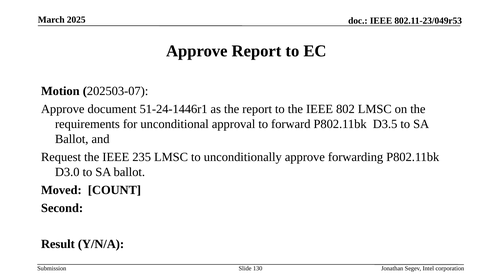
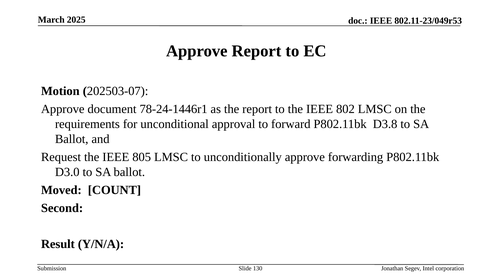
51-24-1446r1: 51-24-1446r1 -> 78-24-1446r1 (174, 109)
D3.5: D3.5 -> D3.8 (385, 124)
235: 235 -> 805 (142, 157)
